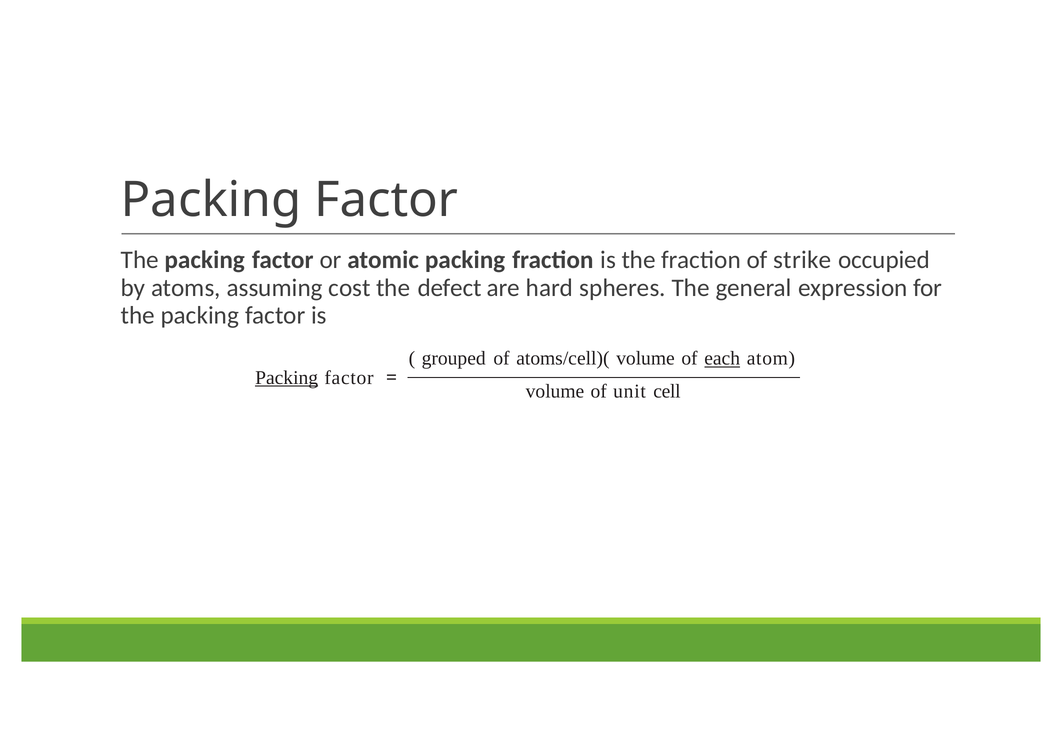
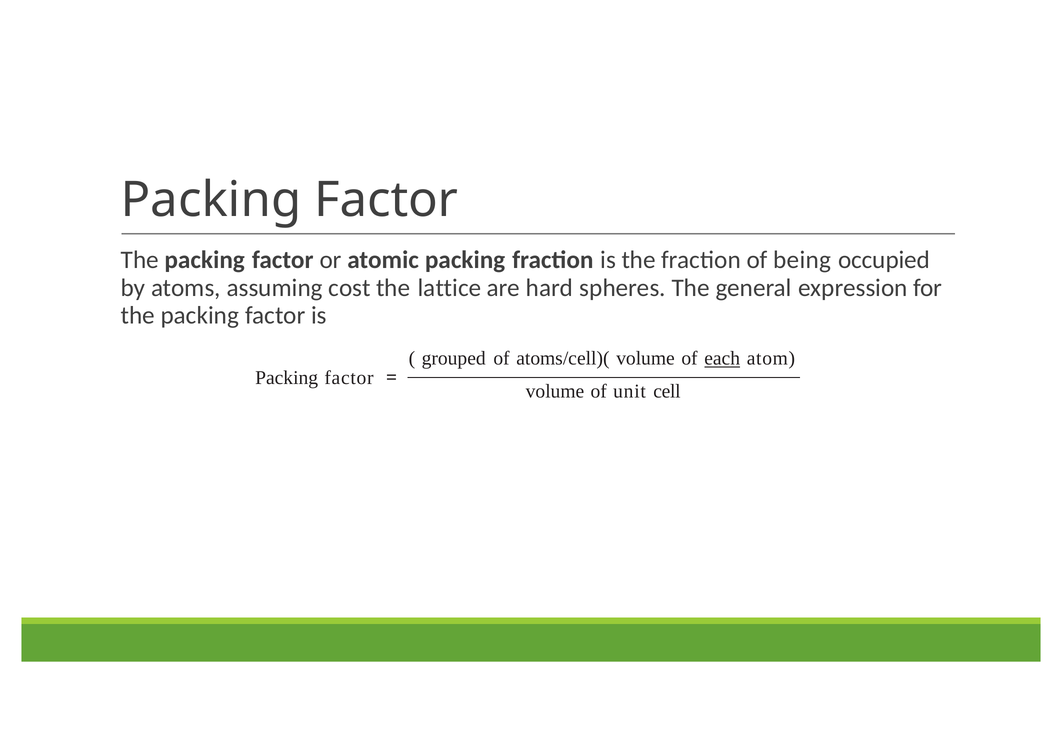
strike: strike -> being (802, 260)
defect: defect -> lattice (449, 288)
Packing underline: present -> none (287, 378)
